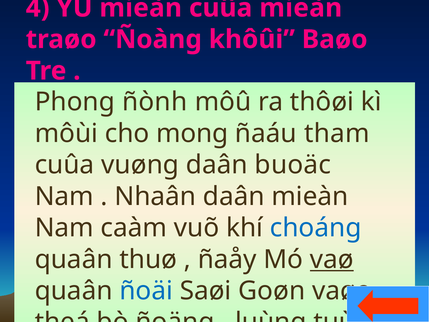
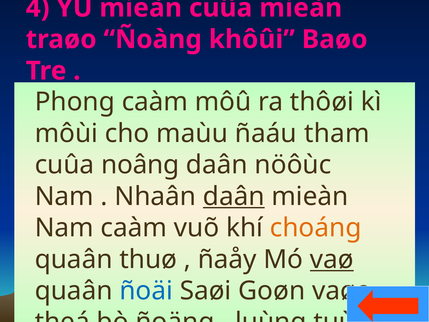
Phong ñònh: ñònh -> caàm (155, 102)
mong: mong -> maùu (192, 133)
vuøng: vuøng -> noâng (140, 165)
buoäc: buoäc -> nöôùc (293, 165)
daân underline: none -> present (234, 196)
choáng colour: blue -> orange (316, 228)
